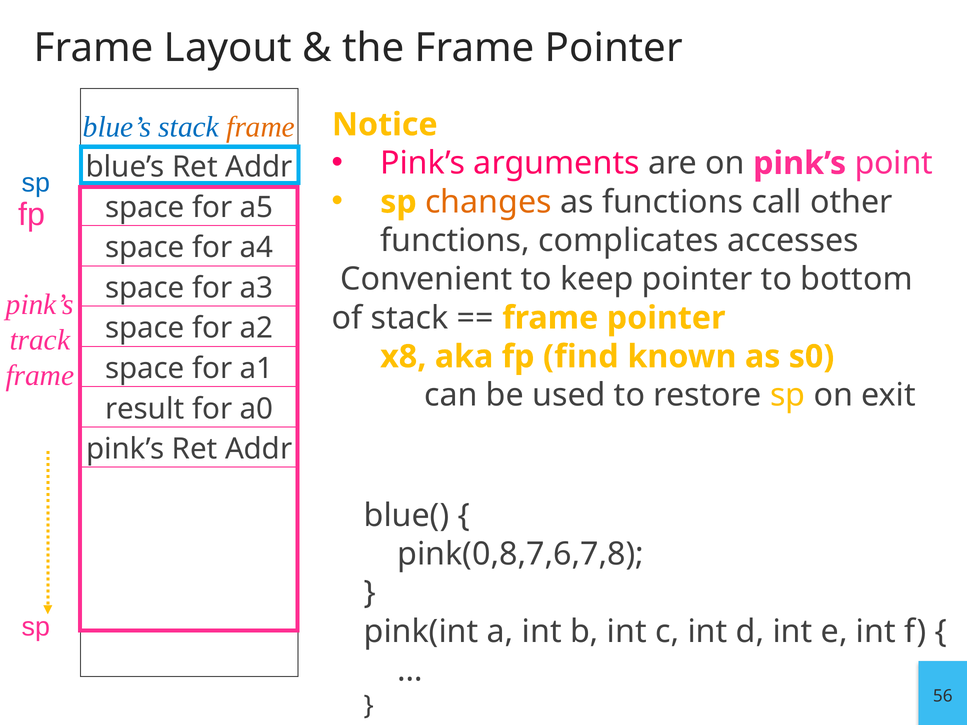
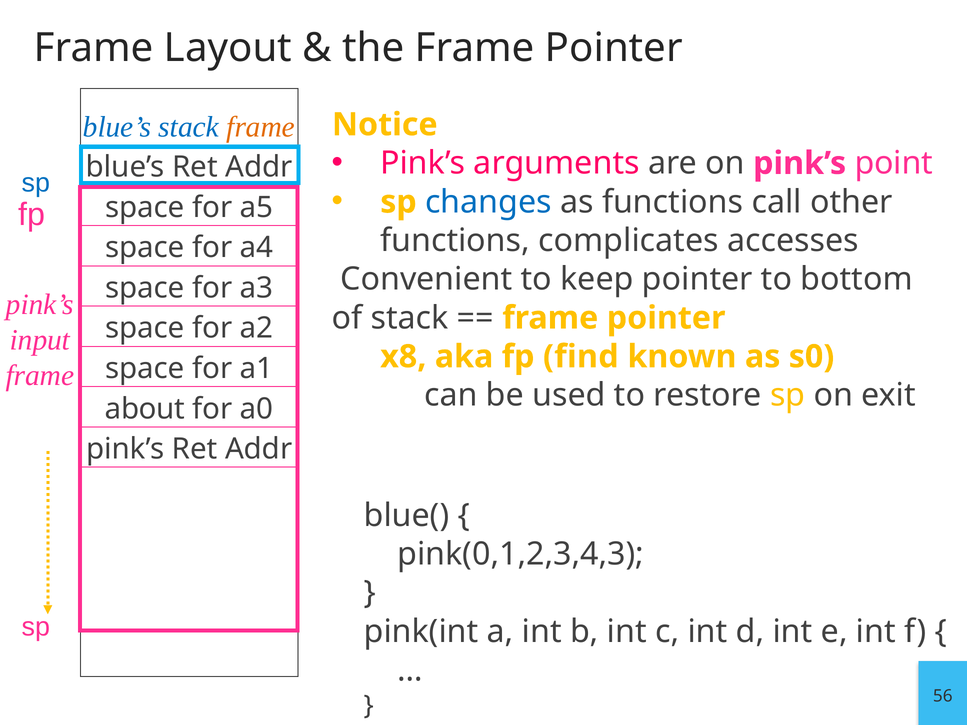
changes colour: orange -> blue (488, 202)
track: track -> input (40, 340)
result: result -> about (145, 409)
pink(0,8,7,6,7,8: pink(0,8,7,6,7,8 -> pink(0,1,2,3,4,3 (521, 554)
